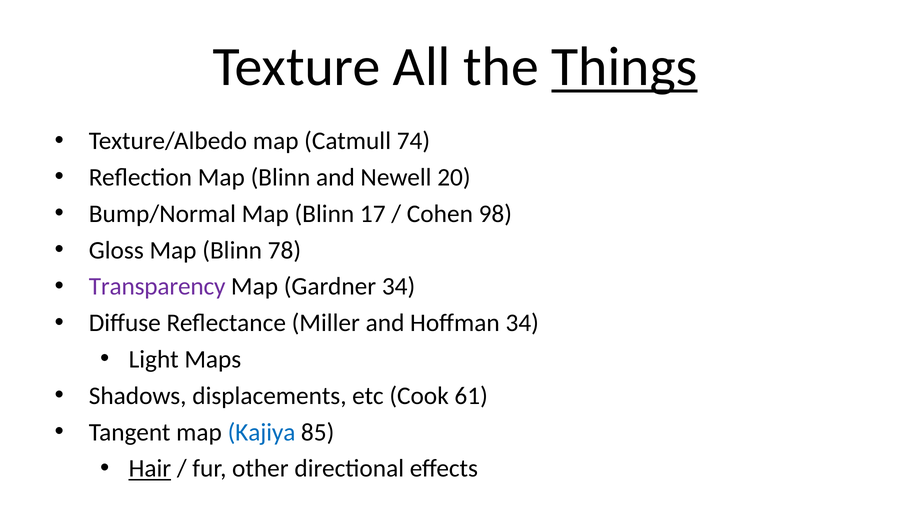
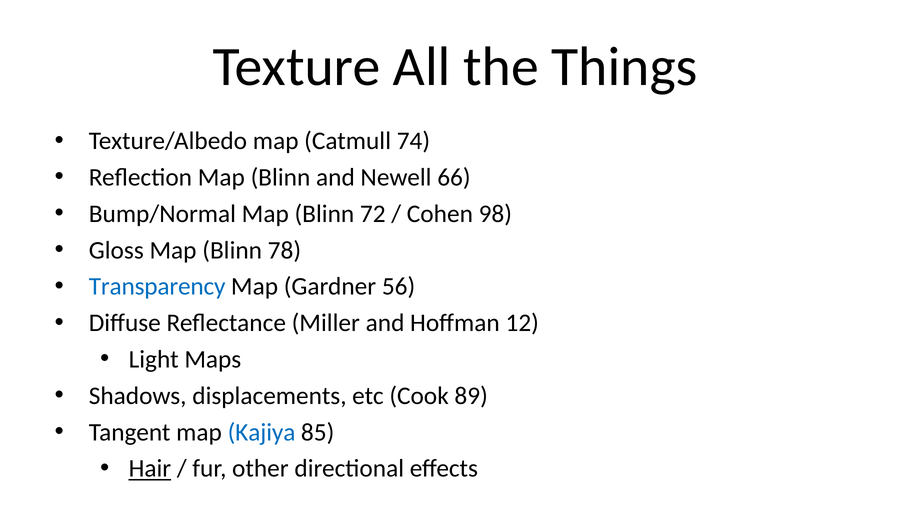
Things underline: present -> none (624, 67)
20: 20 -> 66 (454, 178)
17: 17 -> 72 (373, 214)
Transparency colour: purple -> blue (157, 287)
Gardner 34: 34 -> 56 (399, 287)
Hoffman 34: 34 -> 12 (522, 323)
61: 61 -> 89 (471, 396)
